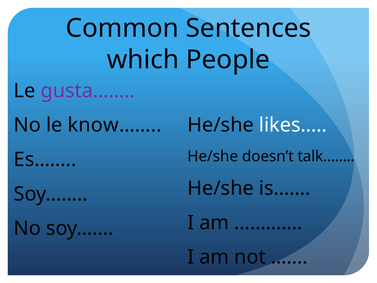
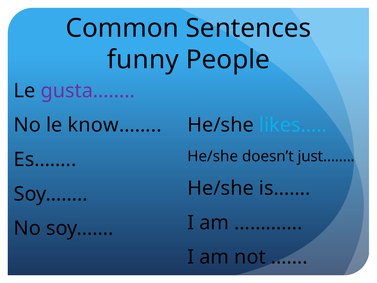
which: which -> funny (143, 60)
likes… colour: white -> light blue (293, 125)
talk……: talk…… -> just…… (326, 156)
